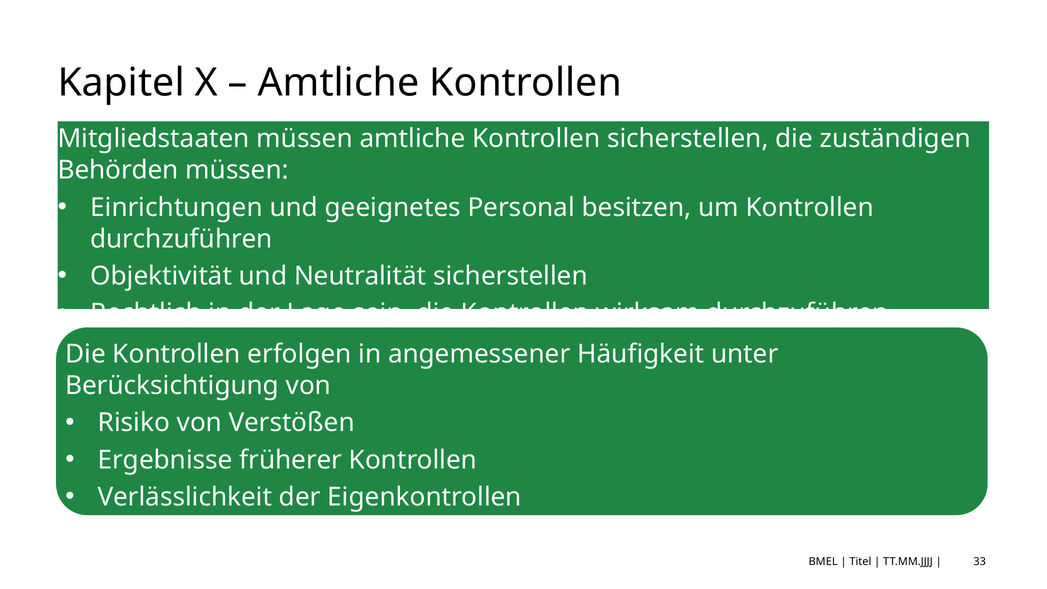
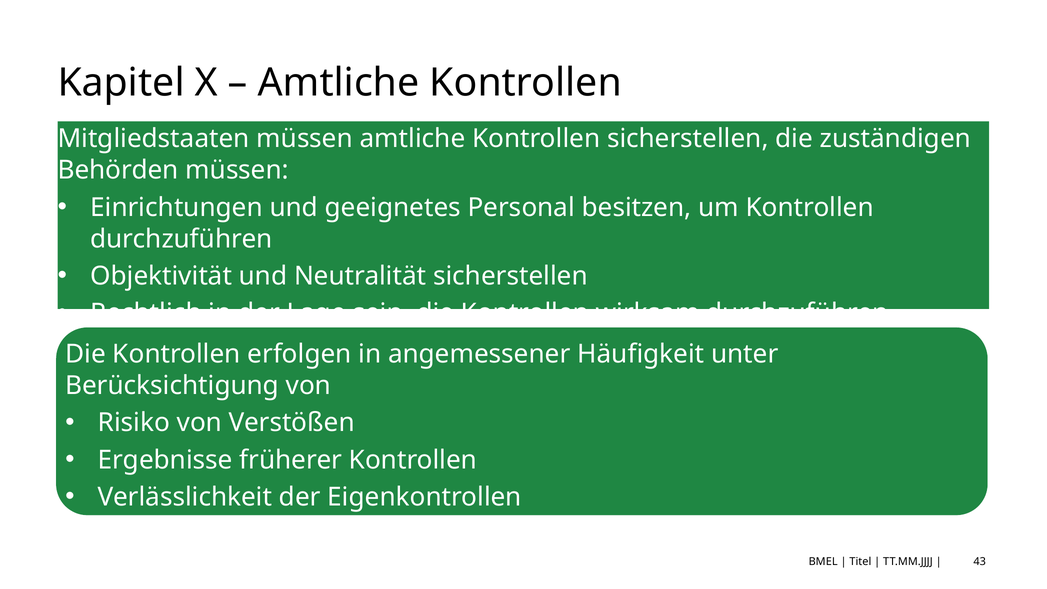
33: 33 -> 43 (980, 561)
